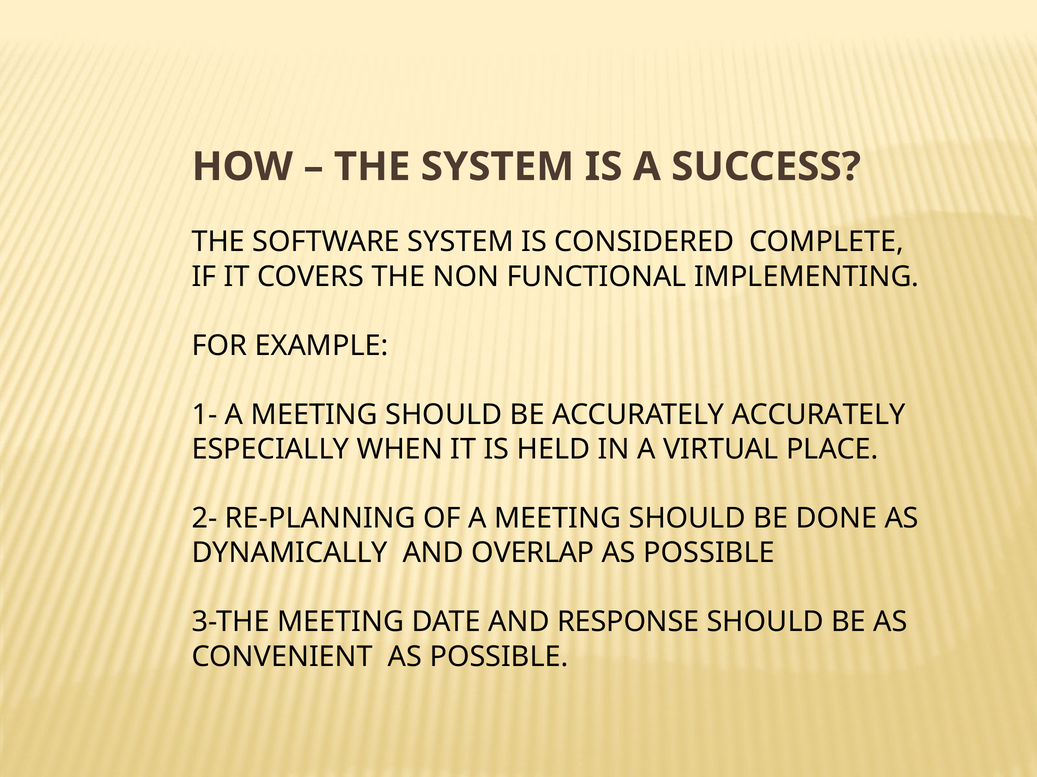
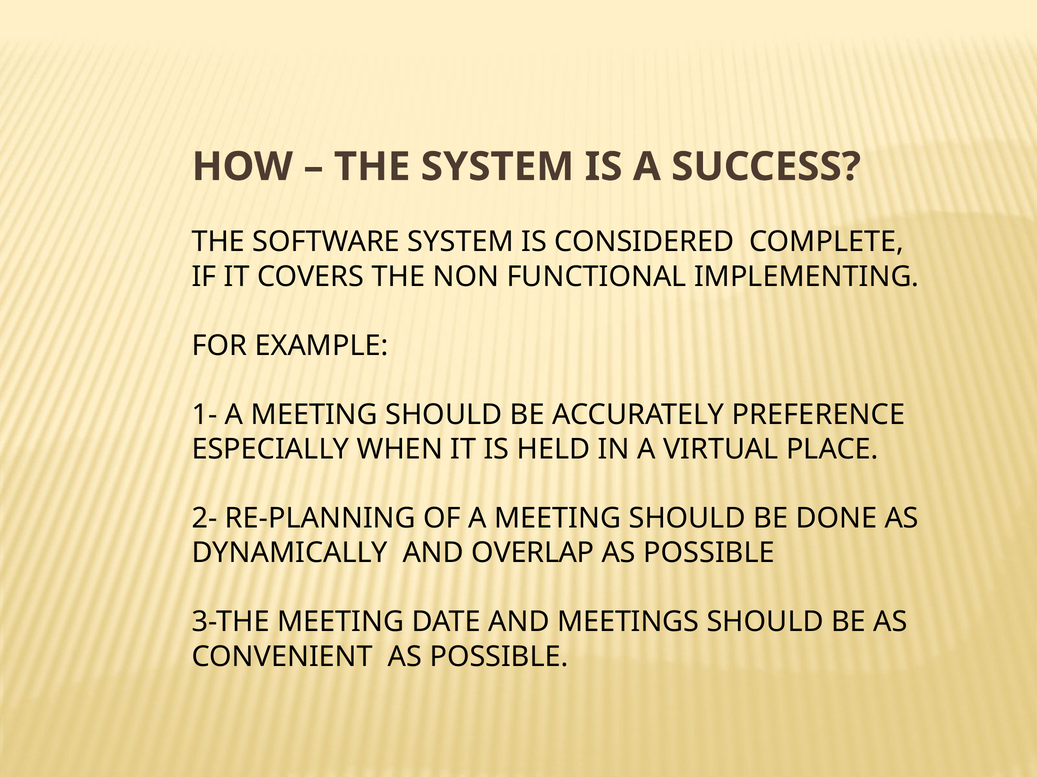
ACCURATELY ACCURATELY: ACCURATELY -> PREFERENCE (818, 415)
RESPONSE: RESPONSE -> MEETINGS (628, 623)
